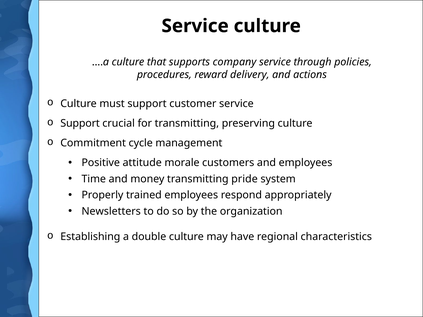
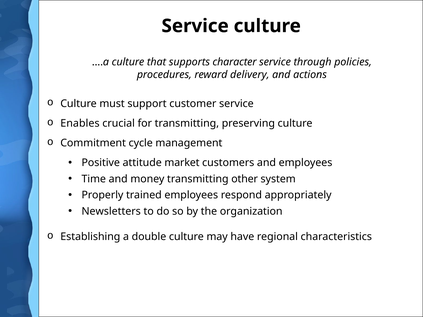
company: company -> character (235, 62)
Support: Support -> Enables (80, 123)
morale: morale -> market (182, 163)
pride: pride -> other (245, 179)
